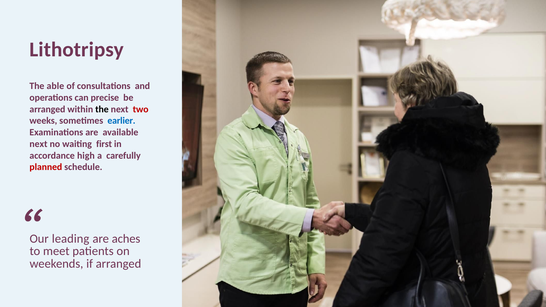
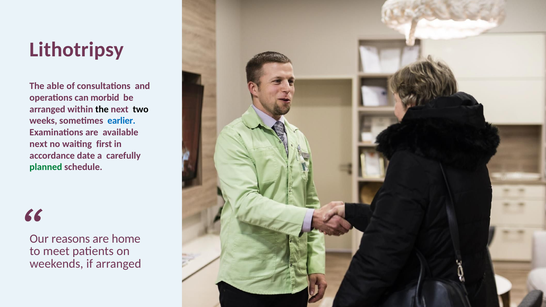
precise: precise -> morbid (105, 98)
two colour: red -> black (141, 109)
high: high -> date (86, 156)
planned colour: red -> green (46, 167)
leading: leading -> reasons (71, 239)
aches: aches -> home (126, 239)
